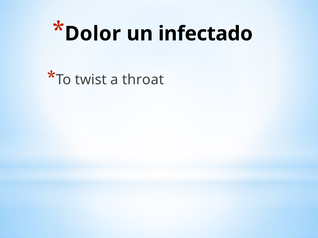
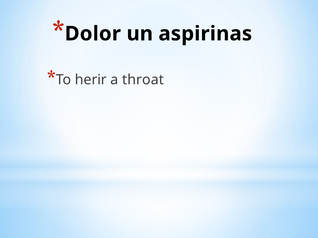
infectado: infectado -> aspirinas (205, 34)
twist: twist -> herir (91, 80)
